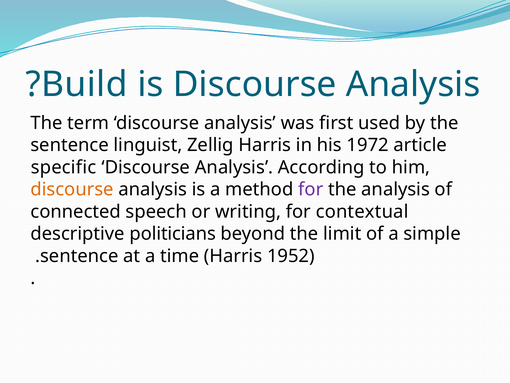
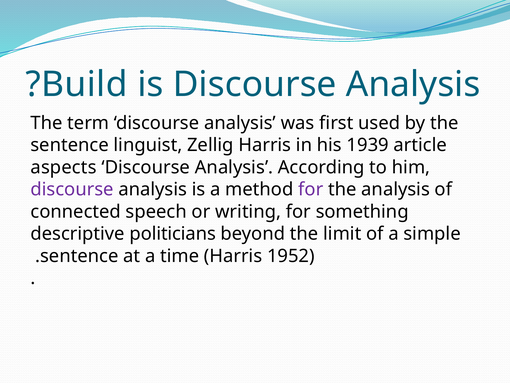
1972: 1972 -> 1939 (368, 145)
specific: specific -> aspects (64, 167)
discourse colour: orange -> purple (72, 189)
contextual: contextual -> something (362, 211)
